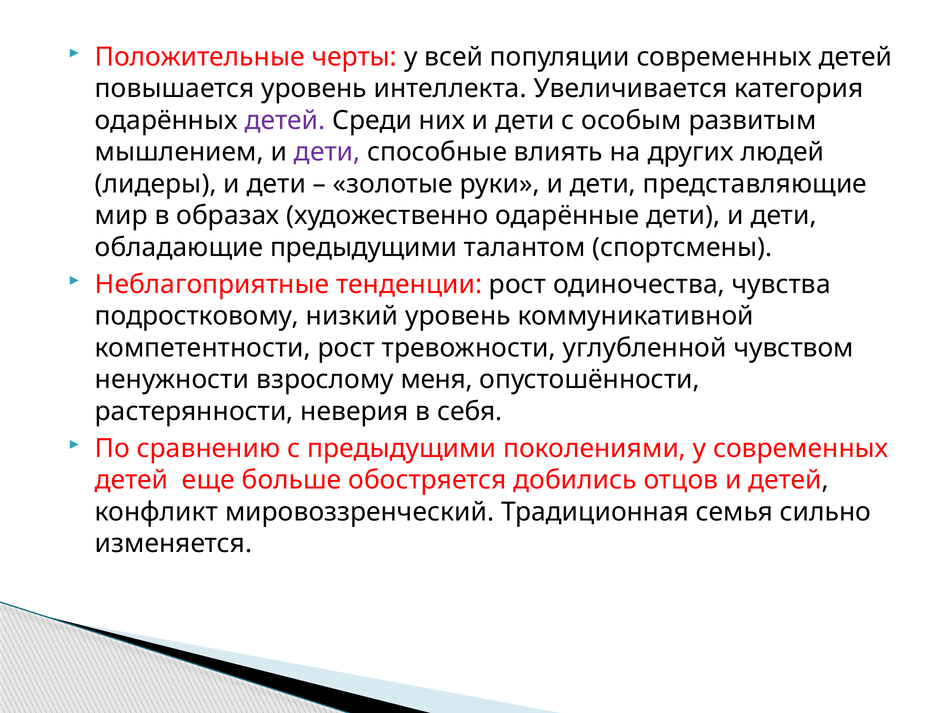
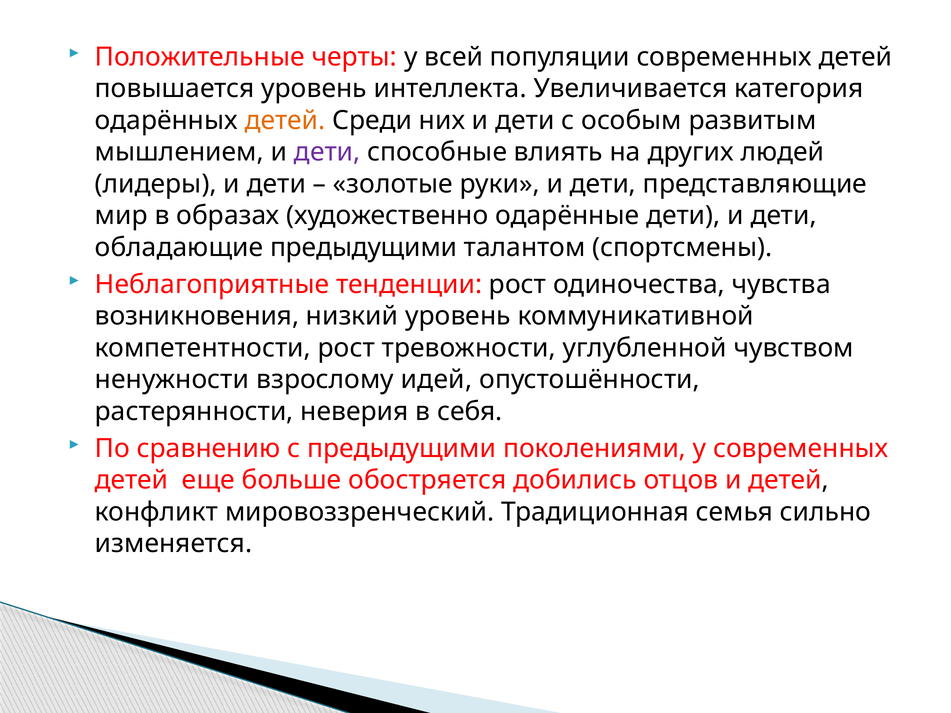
детей colour: purple -> orange (285, 121)
подростковому: подростковому -> возникновения (197, 316)
меня: меня -> идей (437, 380)
